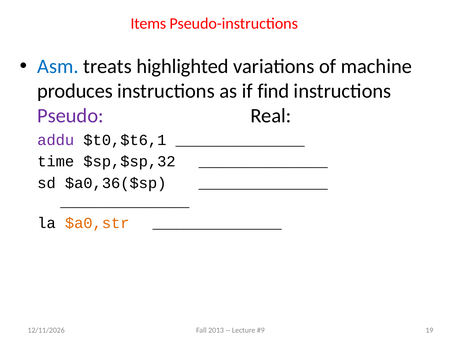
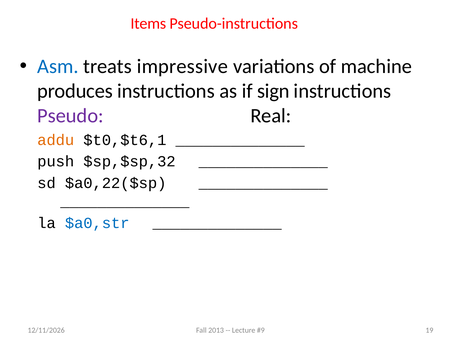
highlighted: highlighted -> impressive (182, 66)
find: find -> sign (273, 91)
addu colour: purple -> orange (56, 140)
time: time -> push (56, 161)
$a0,36($sp: $a0,36($sp -> $a0,22($sp (116, 183)
$a0,str colour: orange -> blue (97, 223)
